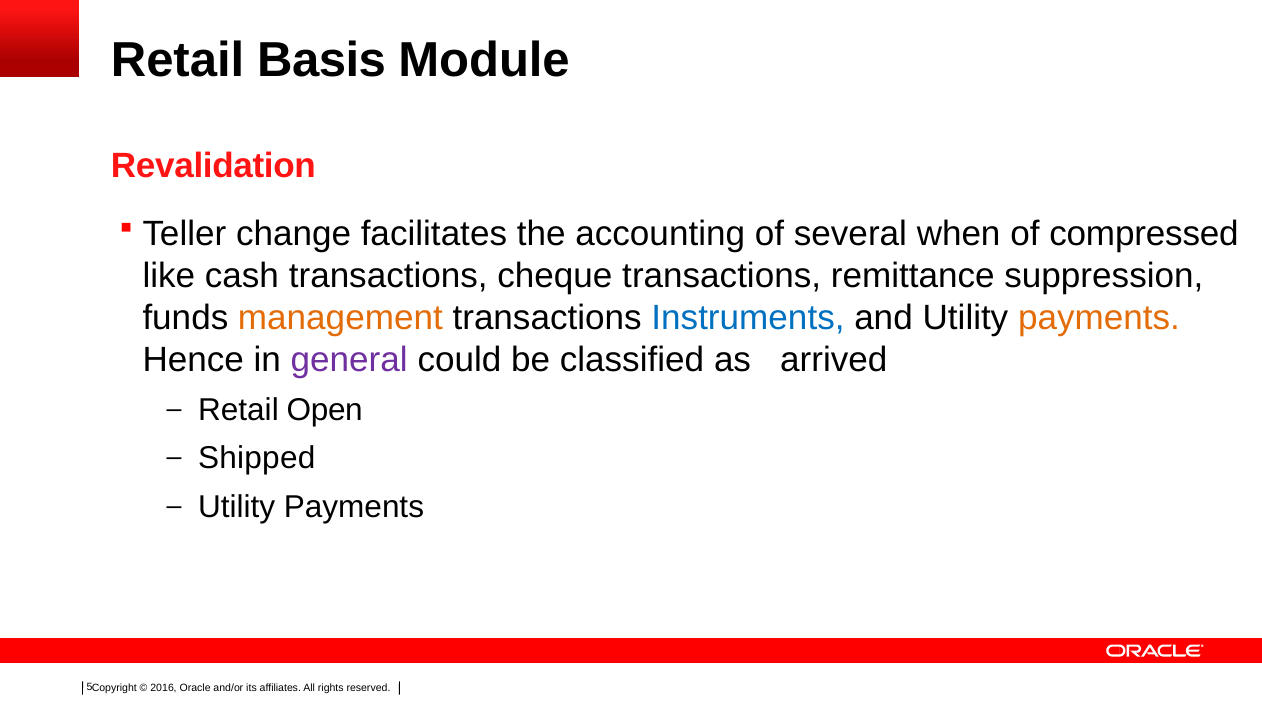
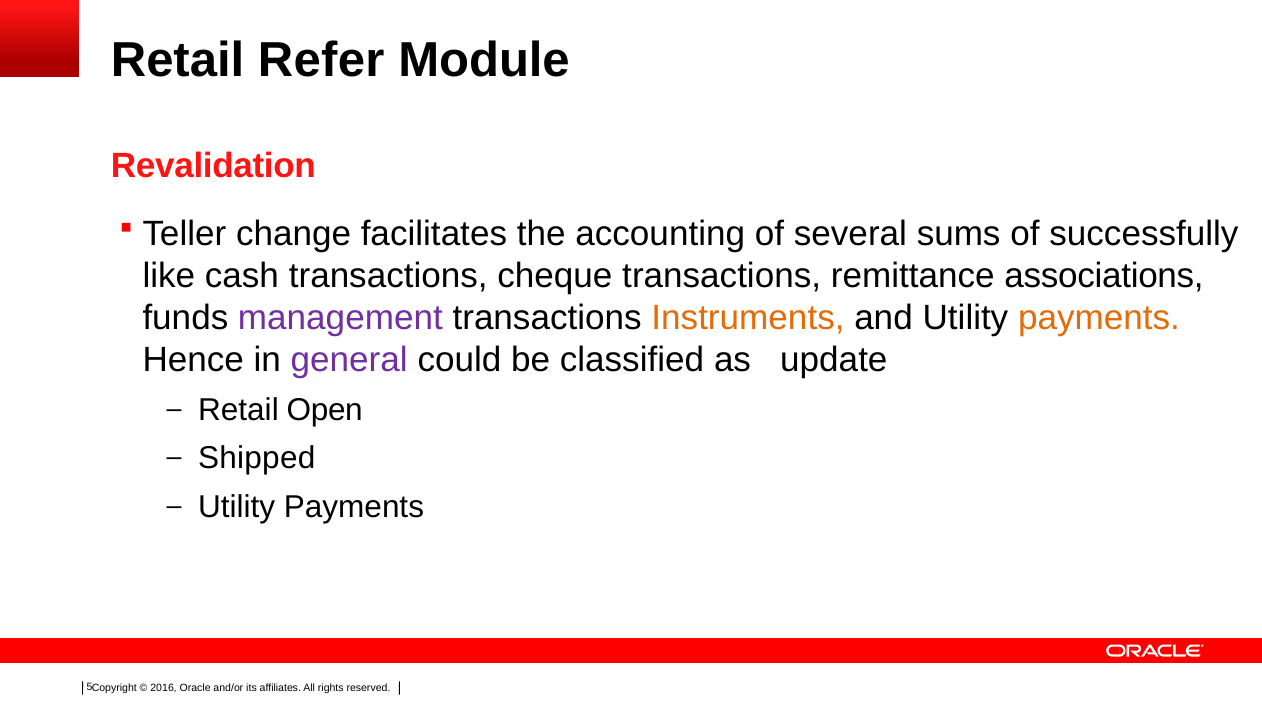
Basis: Basis -> Refer (321, 60)
when: when -> sums (959, 234)
compressed: compressed -> successfully (1144, 234)
suppression: suppression -> associations (1104, 276)
management colour: orange -> purple (340, 318)
Instruments colour: blue -> orange (748, 318)
arrived: arrived -> update (834, 360)
